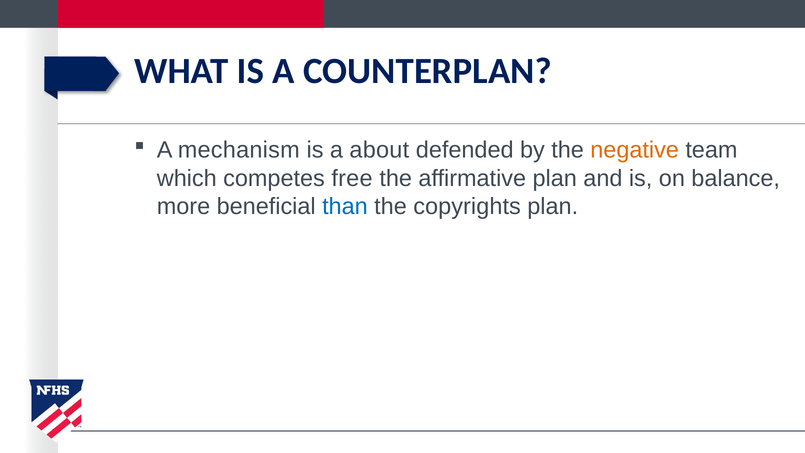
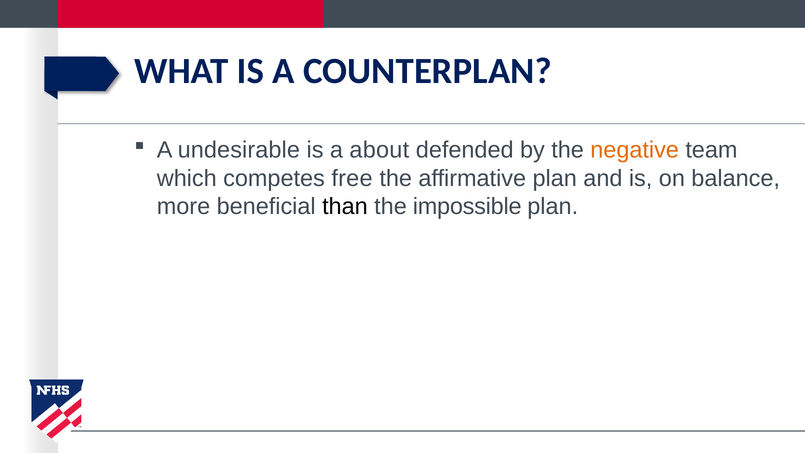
mechanism: mechanism -> undesirable (239, 150)
than colour: blue -> black (345, 206)
copyrights: copyrights -> impossible (467, 206)
